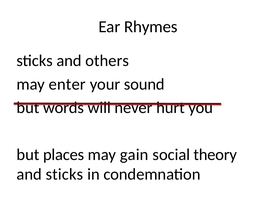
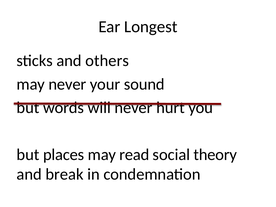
Rhymes: Rhymes -> Longest (151, 27)
may enter: enter -> never (67, 84)
gain: gain -> read (134, 155)
and sticks: sticks -> break (64, 174)
